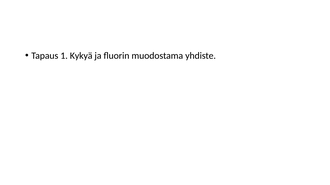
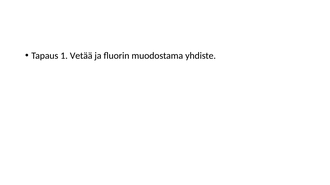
Kykyä: Kykyä -> Vetää (81, 56)
